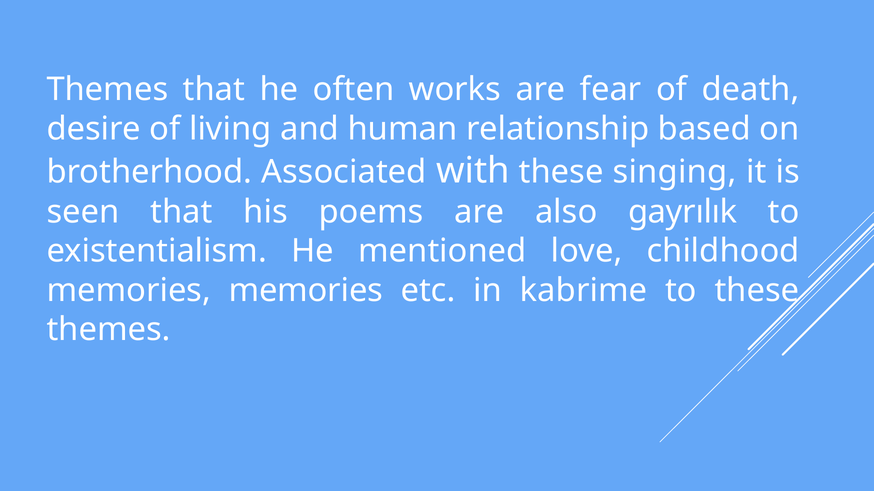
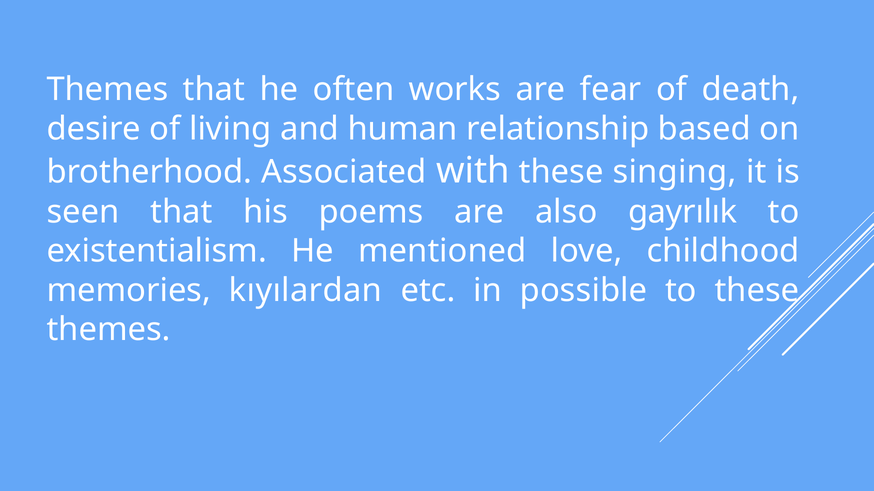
memories memories: memories -> kıyılardan (306, 291)
kabrime: kabrime -> possible (584, 291)
